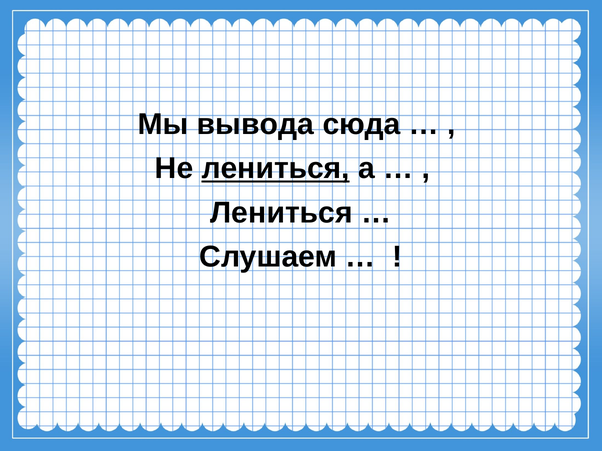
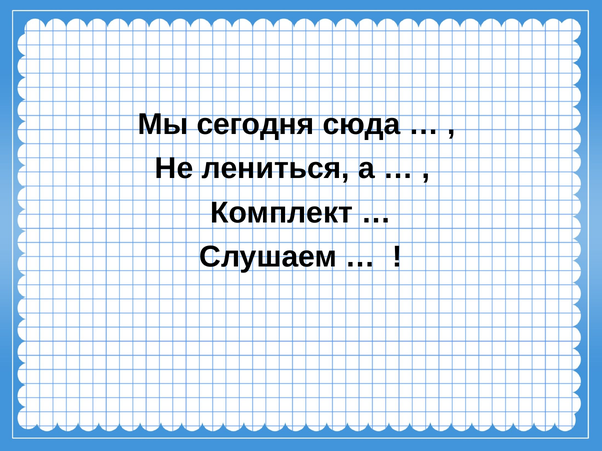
вывода: вывода -> сегодня (256, 124)
лениться underline: present -> none (276, 169)
Лениться: Лениться -> Комплект (282, 213)
